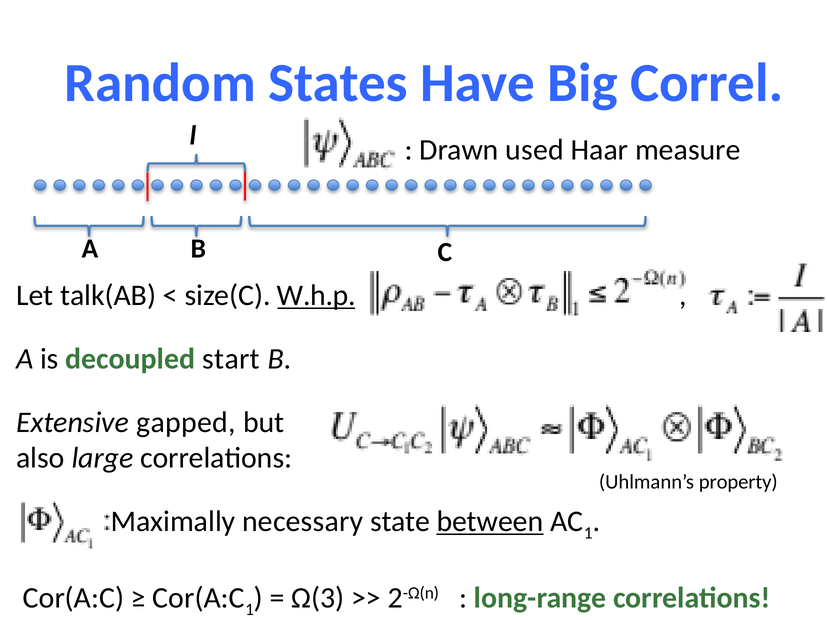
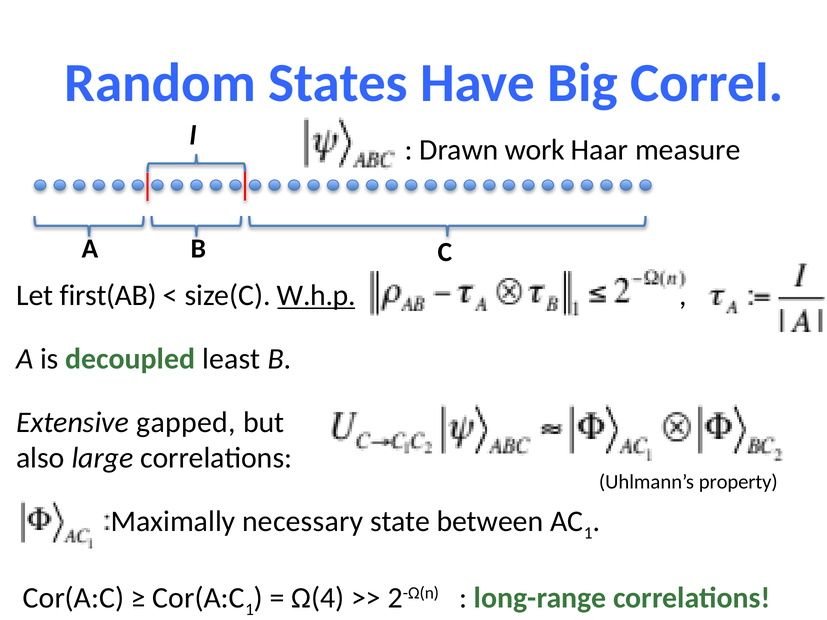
used: used -> work (535, 150)
talk(AB: talk(AB -> first(AB (108, 296)
start: start -> least (231, 359)
between underline: present -> none (490, 522)
Ω(3: Ω(3 -> Ω(4 (318, 598)
